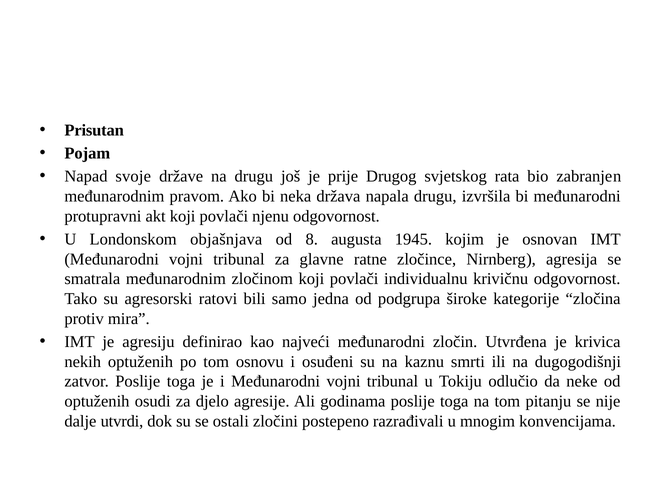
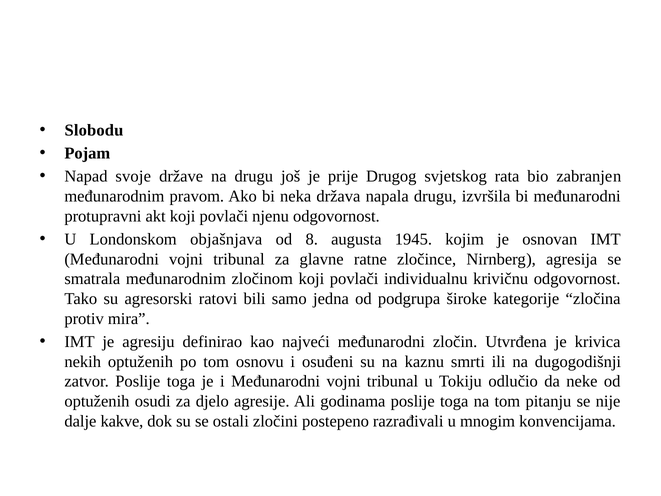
Prisutan: Prisutan -> Slobodu (94, 130)
utvrdi: utvrdi -> kakve (122, 421)
